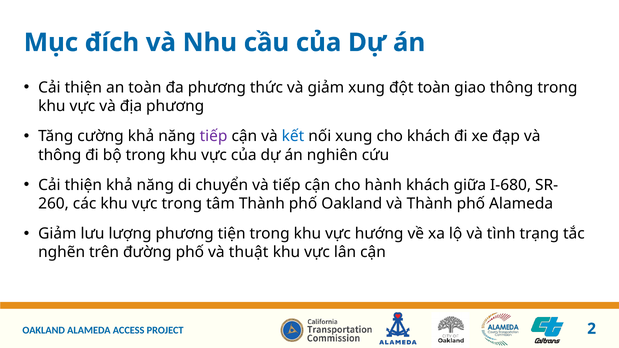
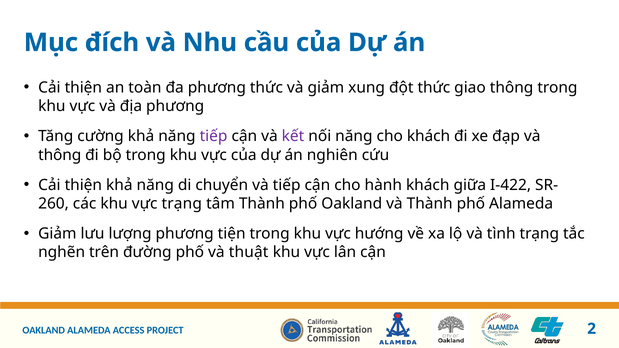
đột toàn: toàn -> thức (434, 88)
kết colour: blue -> purple (293, 136)
nối xung: xung -> năng (354, 136)
I-680: I-680 -> I-422 (511, 185)
vực trong: trong -> trạng (182, 204)
